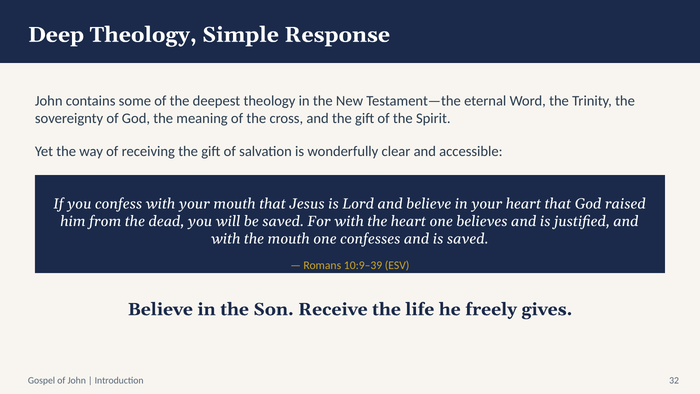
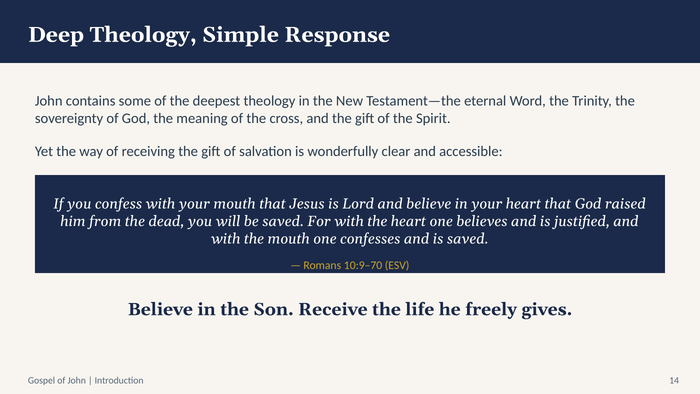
10:9–39: 10:9–39 -> 10:9–70 (363, 265)
32: 32 -> 14 (674, 380)
